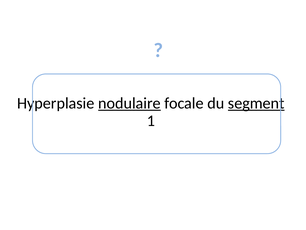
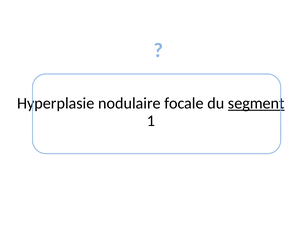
nodulaire underline: present -> none (129, 103)
